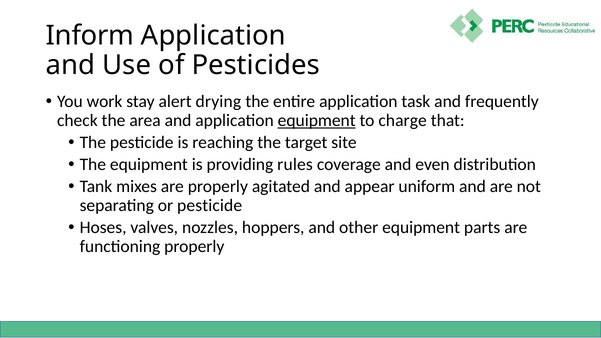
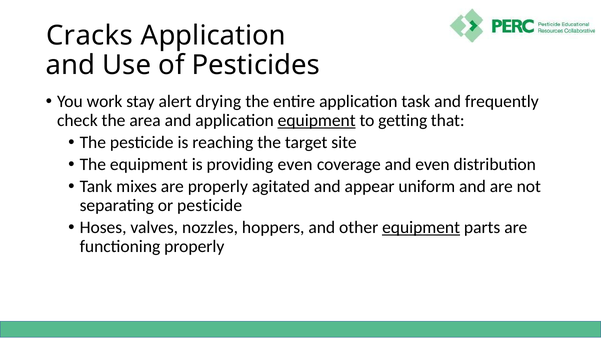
Inform: Inform -> Cracks (90, 36)
charge: charge -> getting (403, 120)
providing rules: rules -> even (295, 165)
equipment underline: none -> present (421, 227)
